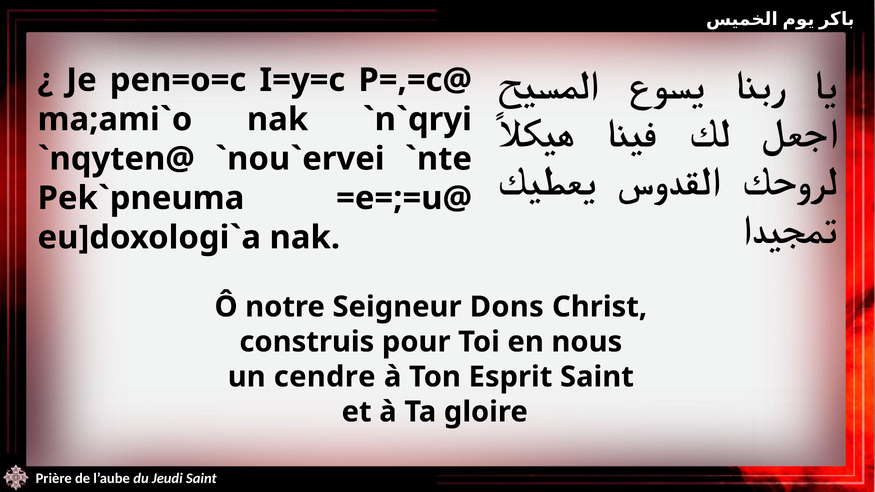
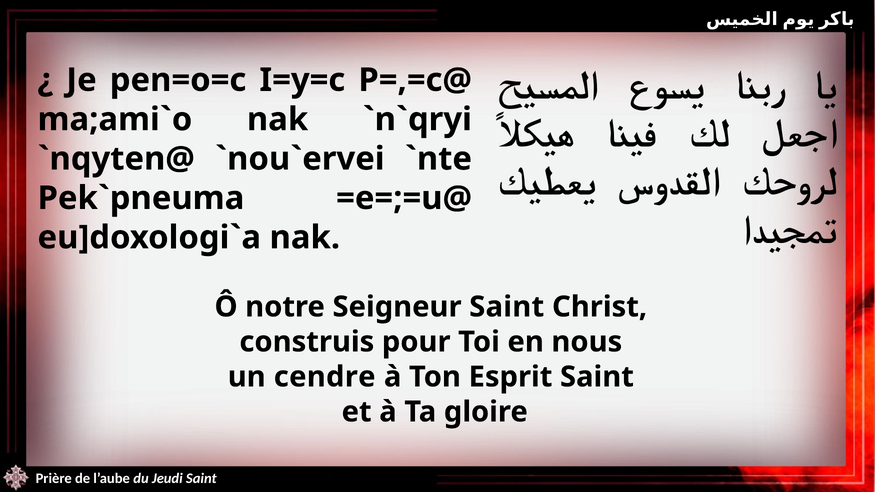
Seigneur Dons: Dons -> Saint (507, 307)
